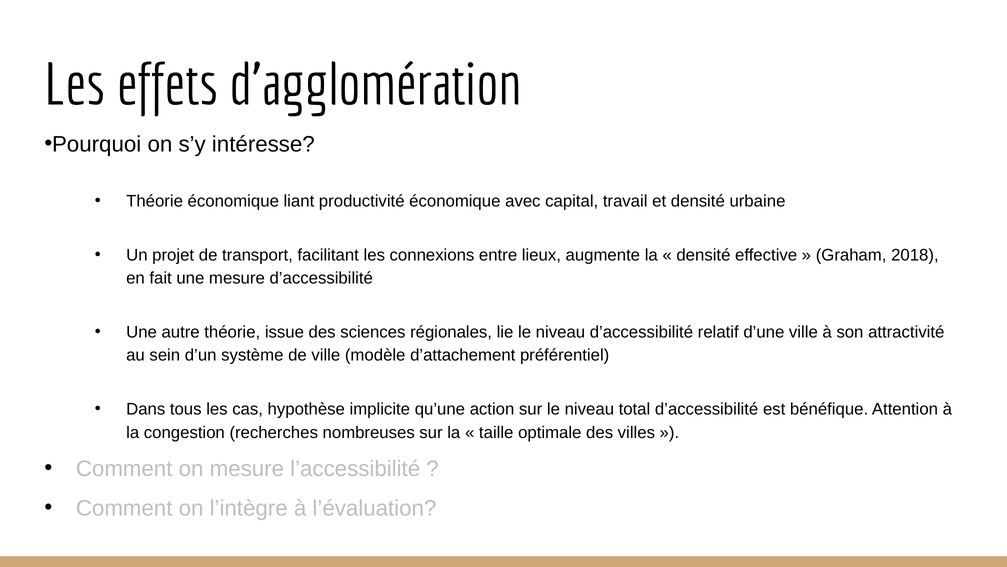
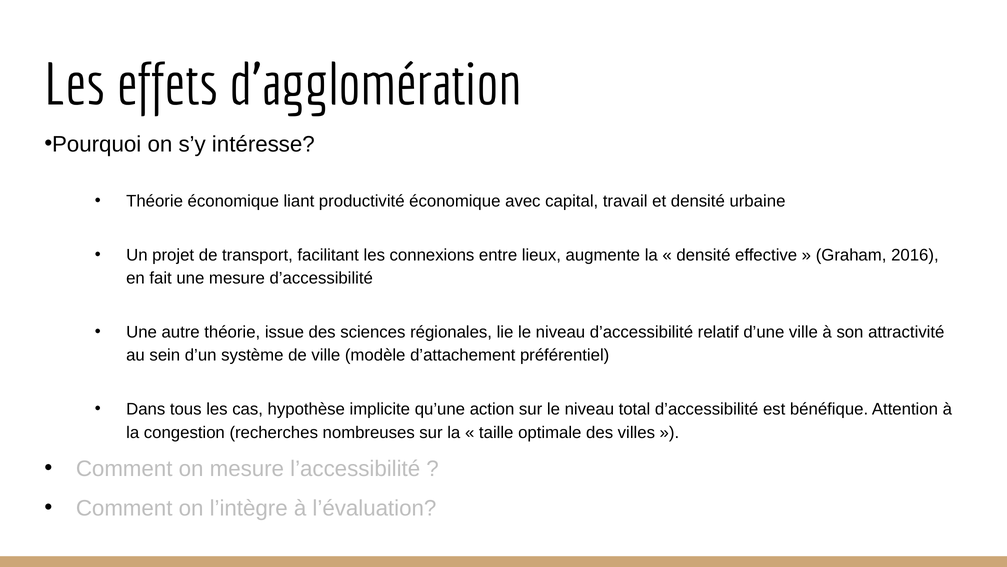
2018: 2018 -> 2016 (915, 255)
